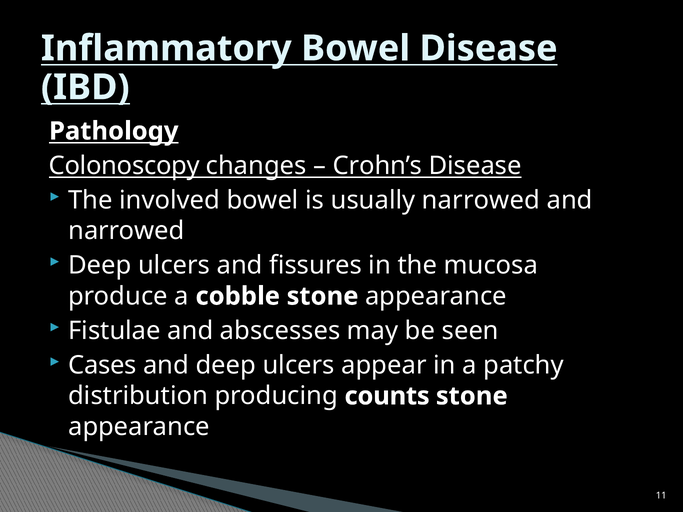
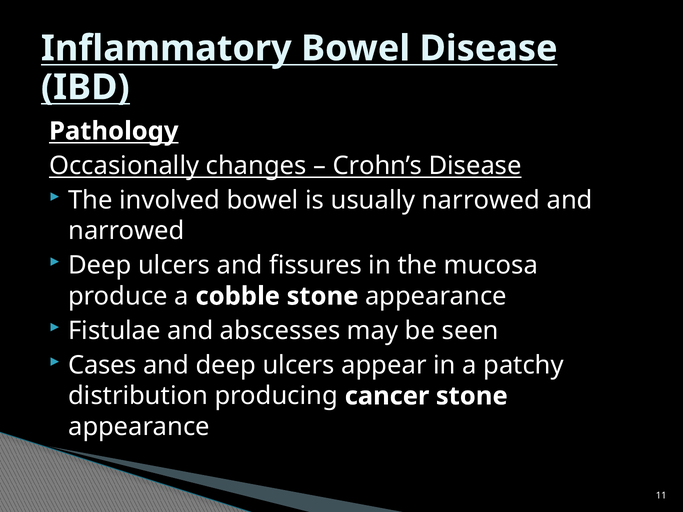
Colonoscopy: Colonoscopy -> Occasionally (124, 166)
counts: counts -> cancer (387, 396)
